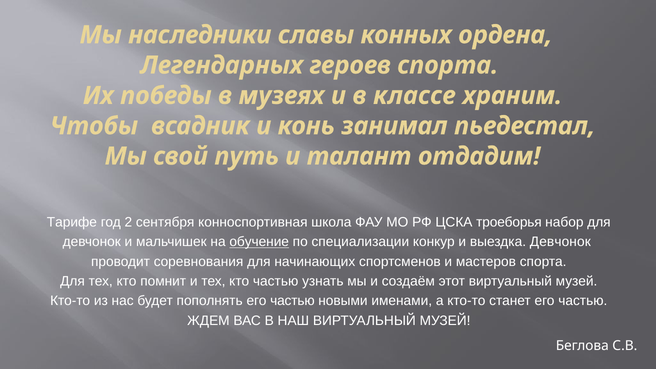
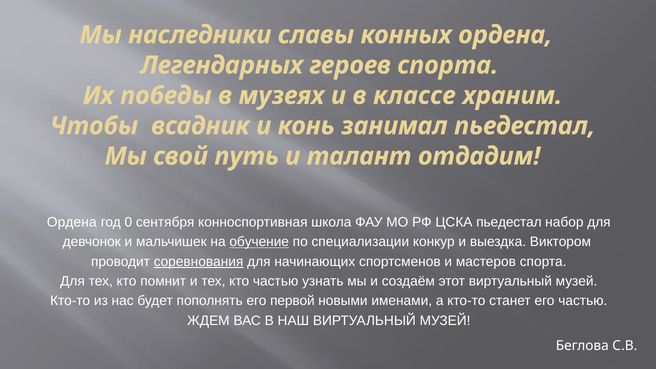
Тарифе: Тарифе -> Ордена (72, 222)
2: 2 -> 0 (128, 222)
ЦСКА троеборья: троеборья -> пьедестал (509, 222)
выездка Девчонок: Девчонок -> Виктором (560, 242)
соревнования underline: none -> present (199, 262)
пополнять его частью: частью -> первой (292, 301)
